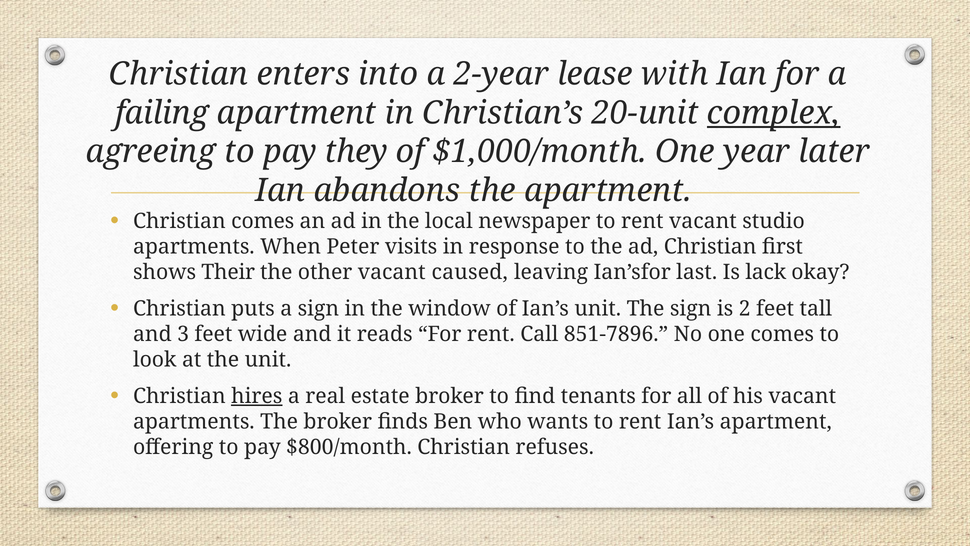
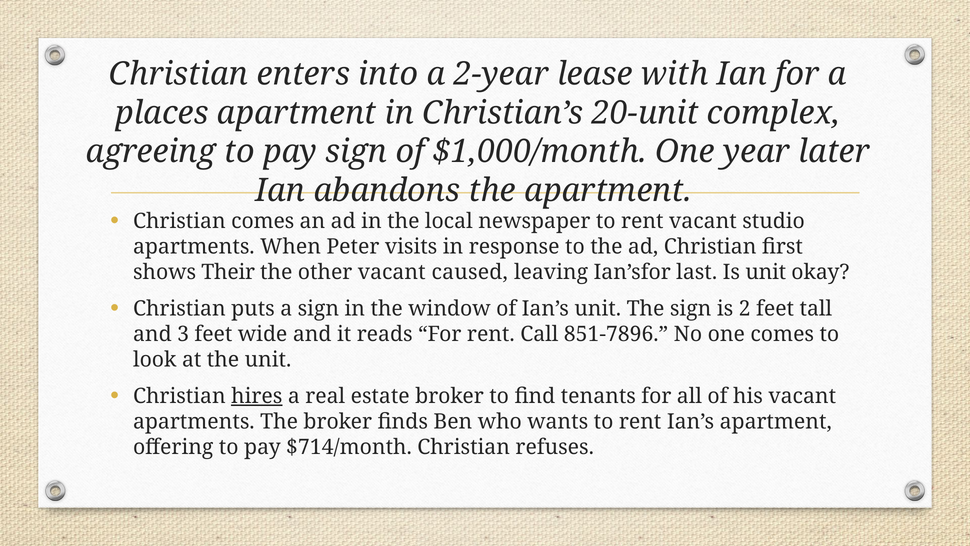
failing: failing -> places (162, 113)
complex underline: present -> none (774, 113)
pay they: they -> sign (356, 152)
Is lack: lack -> unit (766, 272)
$800/month: $800/month -> $714/month (349, 447)
